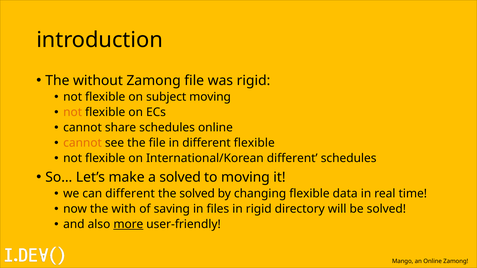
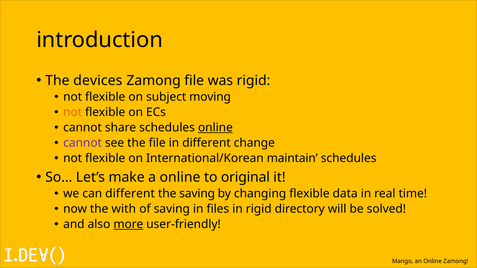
without: without -> devices (98, 81)
online underline: none -> present (215, 128)
cannot colour: orange -> purple (83, 143)
different flexible: flexible -> change (254, 143)
International/Korean different: different -> maintain (292, 159)
a solved: solved -> online (180, 177)
to moving: moving -> original (245, 177)
the solved: solved -> saving (197, 194)
